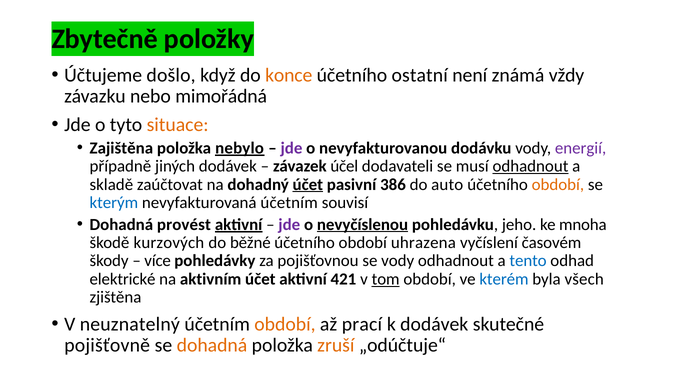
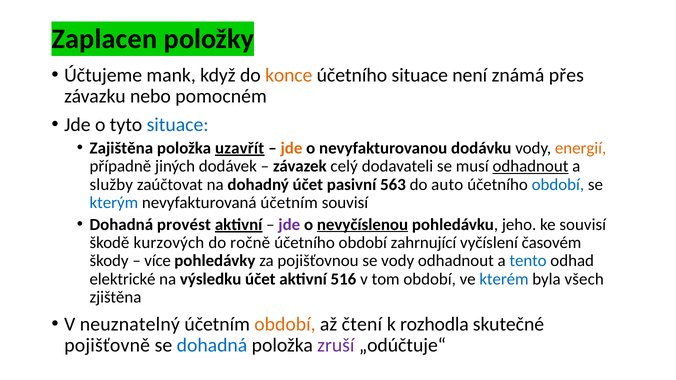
Zbytečně: Zbytečně -> Zaplacen (104, 39)
došlo: došlo -> mank (171, 75)
účetního ostatní: ostatní -> situace (420, 75)
vždy: vždy -> přes (566, 75)
mimořádná: mimořádná -> pomocném (221, 96)
situace colour: orange -> blue (178, 125)
nebylo: nebylo -> uzavřít (240, 148)
jde colour: purple -> orange (291, 148)
energií colour: purple -> orange (581, 148)
účel: účel -> celý (344, 166)
skladě: skladě -> služby (111, 185)
účet underline: present -> none (308, 185)
386: 386 -> 563 (393, 185)
období colour: orange -> blue (558, 185)
ke mnoha: mnoha -> souvisí (583, 225)
běžné: běžné -> ročně (250, 243)
uhrazena: uhrazena -> zahrnující (423, 243)
aktivním: aktivním -> výsledku (211, 279)
421: 421 -> 516 (343, 279)
tom underline: present -> none (386, 279)
prací: prací -> čtení (362, 324)
k dodávek: dodávek -> rozhodla (434, 324)
dohadná colour: orange -> blue (212, 346)
zruší colour: orange -> purple (336, 346)
